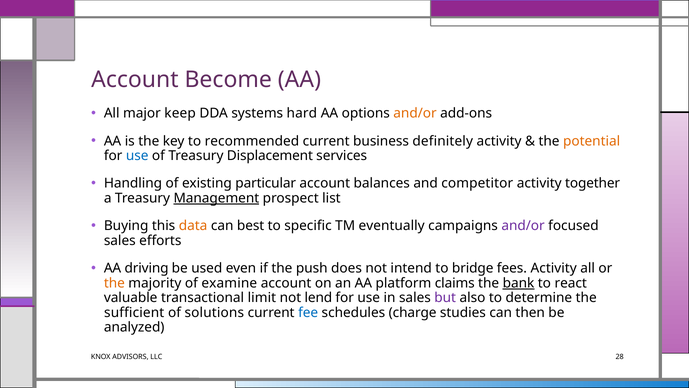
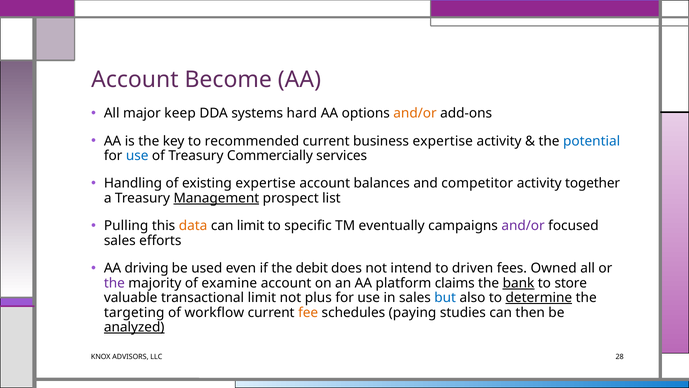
business definitely: definitely -> expertise (443, 141)
potential colour: orange -> blue (592, 141)
Displacement: Displacement -> Commercially (270, 156)
existing particular: particular -> expertise (266, 183)
Buying: Buying -> Pulling (126, 226)
can best: best -> limit (251, 226)
push: push -> debit (312, 268)
bridge: bridge -> driven (473, 268)
fees Activity: Activity -> Owned (554, 268)
the colour: orange -> purple (114, 283)
react: react -> store (571, 283)
lend: lend -> plus (318, 298)
but colour: purple -> blue (445, 298)
determine underline: none -> present (539, 298)
sufficient: sufficient -> targeting (134, 312)
solutions: solutions -> workflow (214, 312)
fee colour: blue -> orange (308, 312)
charge: charge -> paying (413, 312)
analyzed underline: none -> present (134, 327)
